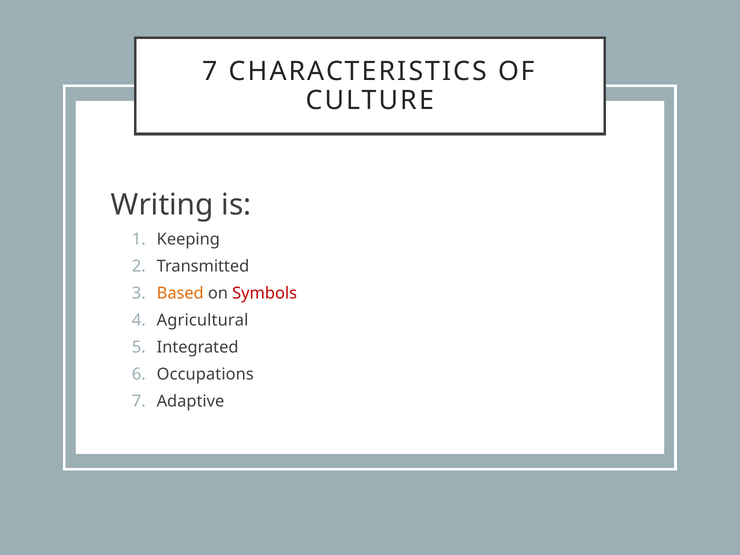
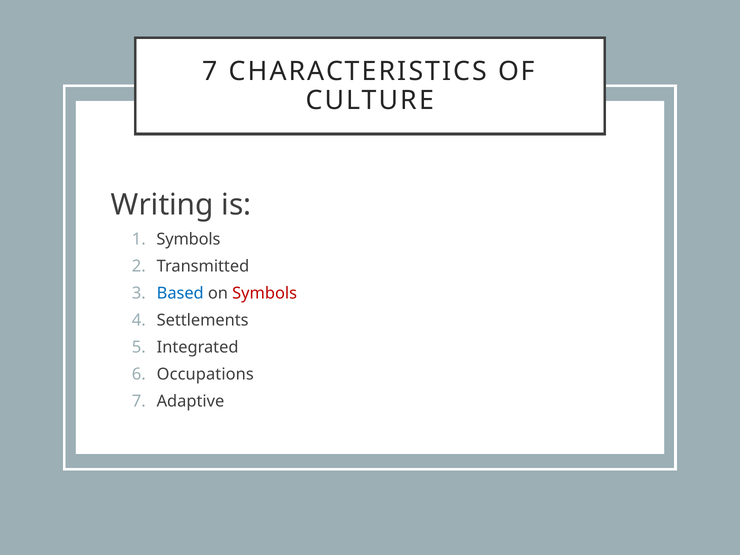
Keeping: Keeping -> Symbols (188, 239)
Based colour: orange -> blue (180, 293)
Agricultural: Agricultural -> Settlements (203, 320)
